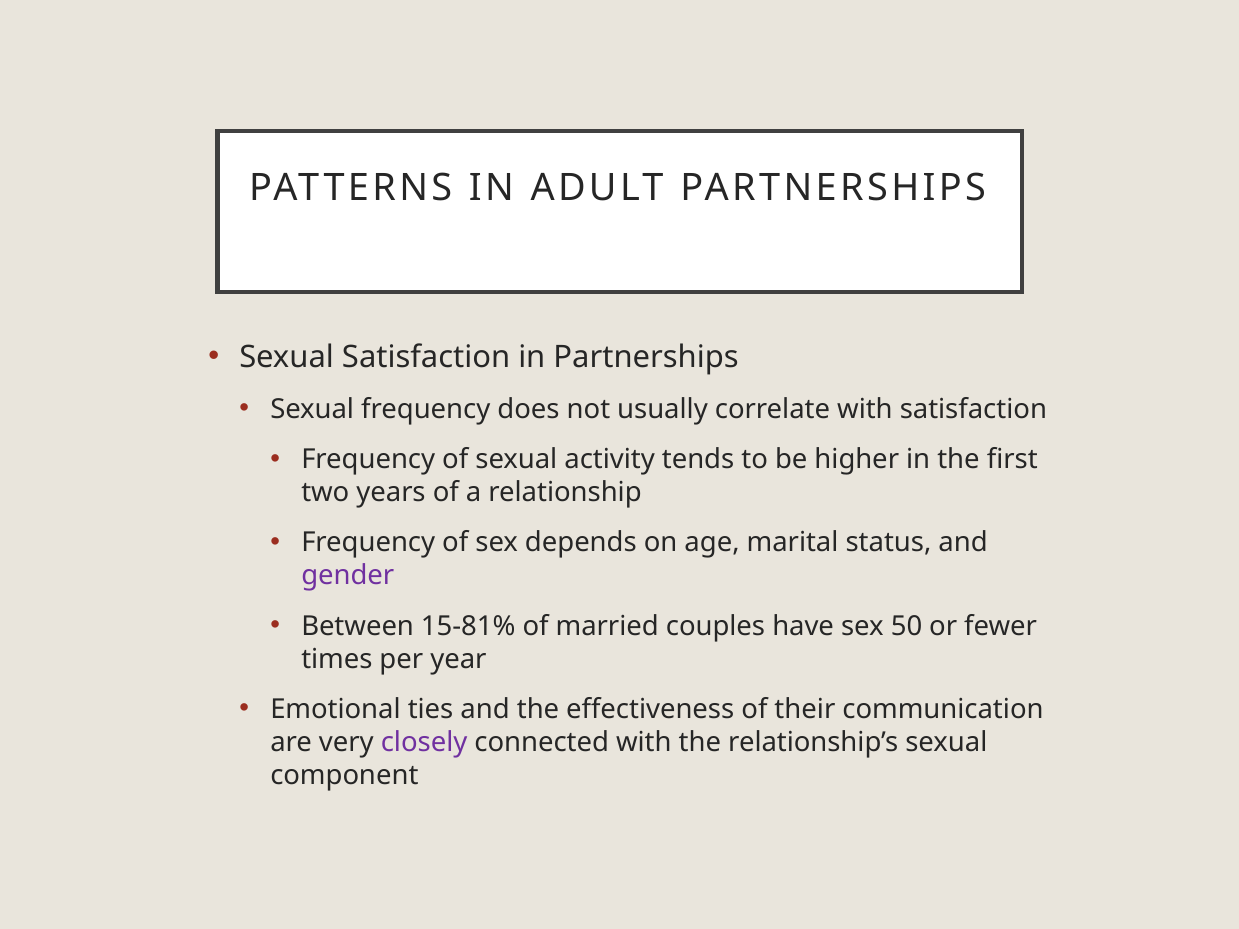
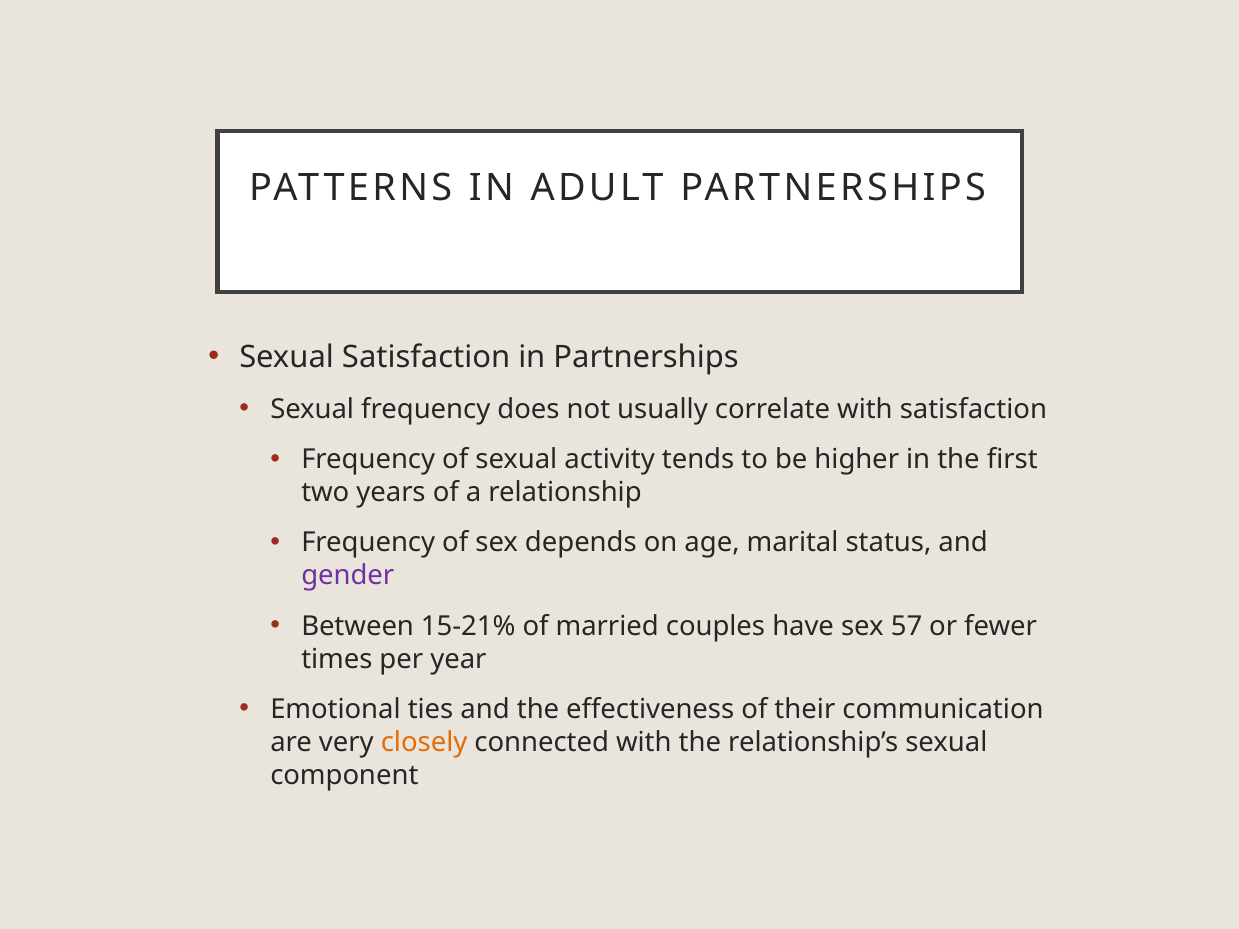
15-81%: 15-81% -> 15-21% (468, 626)
50: 50 -> 57 (907, 626)
closely colour: purple -> orange (424, 743)
